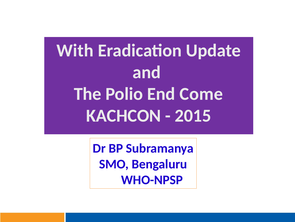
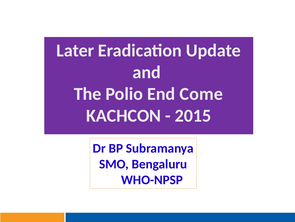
With: With -> Later (75, 50)
